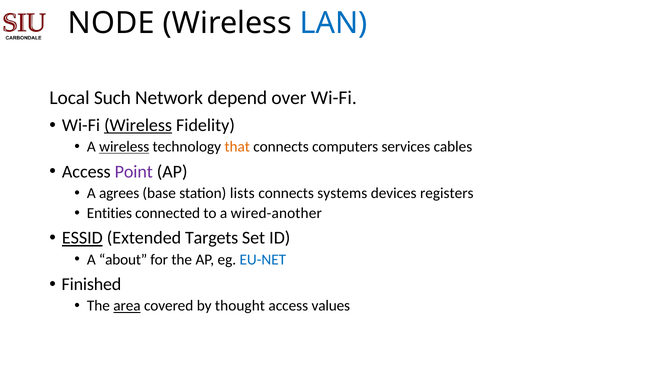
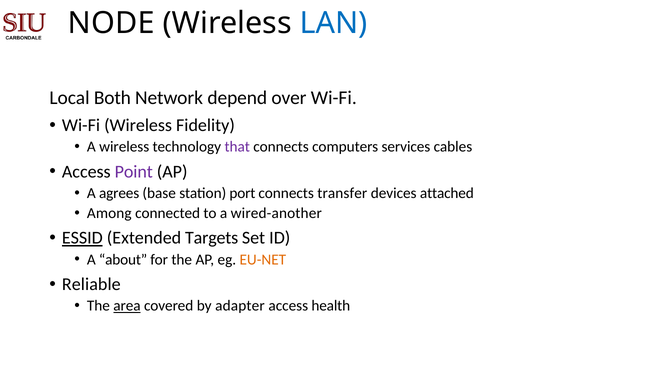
Such: Such -> Both (112, 98)
Wireless underline: present -> none (138, 125)
wireless underline: present -> none (124, 147)
that colour: orange -> purple (237, 147)
lists: lists -> port (242, 193)
systems: systems -> transfer (342, 193)
registers: registers -> attached (447, 193)
Entities: Entities -> Among (109, 213)
EU-NET colour: blue -> orange (263, 259)
Finished: Finished -> Reliable (91, 284)
thought: thought -> adapter (240, 306)
values: values -> health (331, 306)
